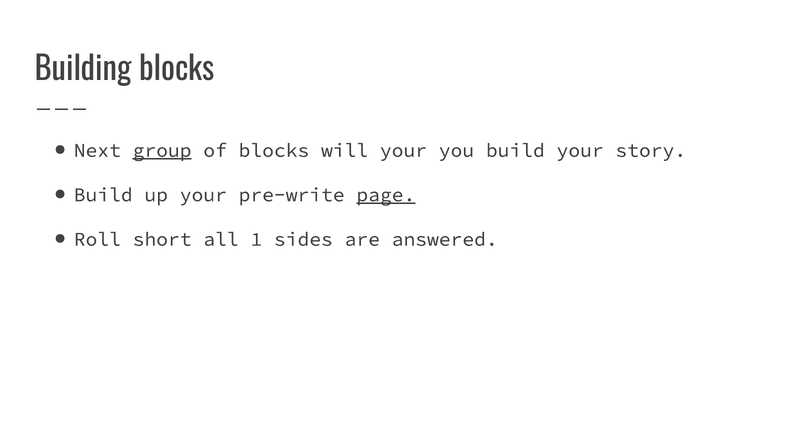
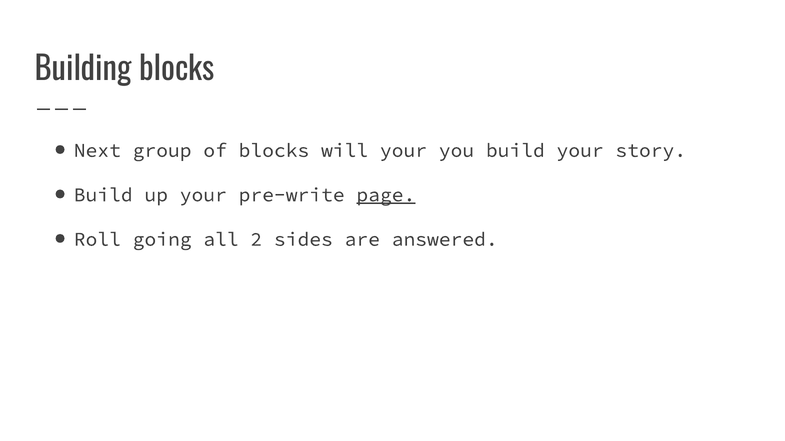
group underline: present -> none (162, 151)
short: short -> going (162, 240)
1: 1 -> 2 (256, 240)
